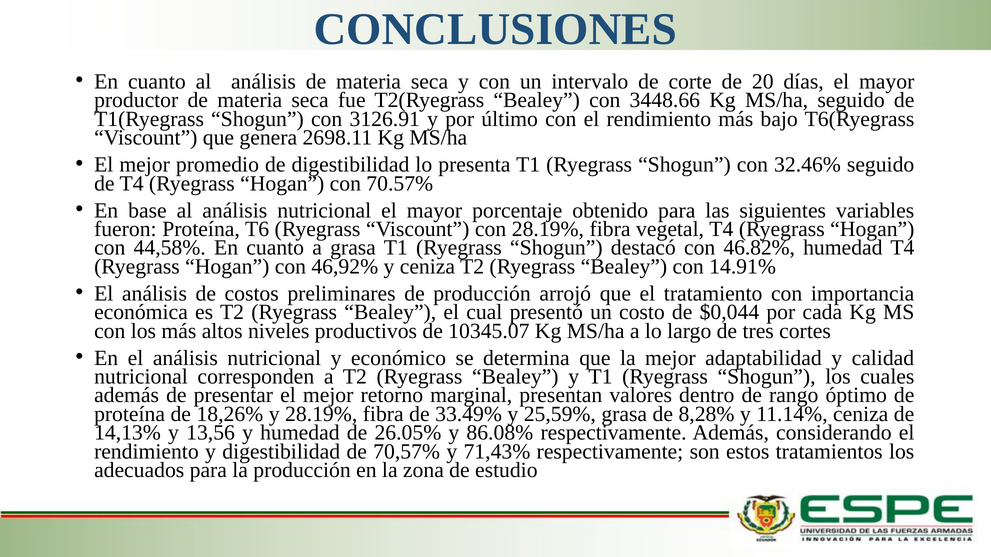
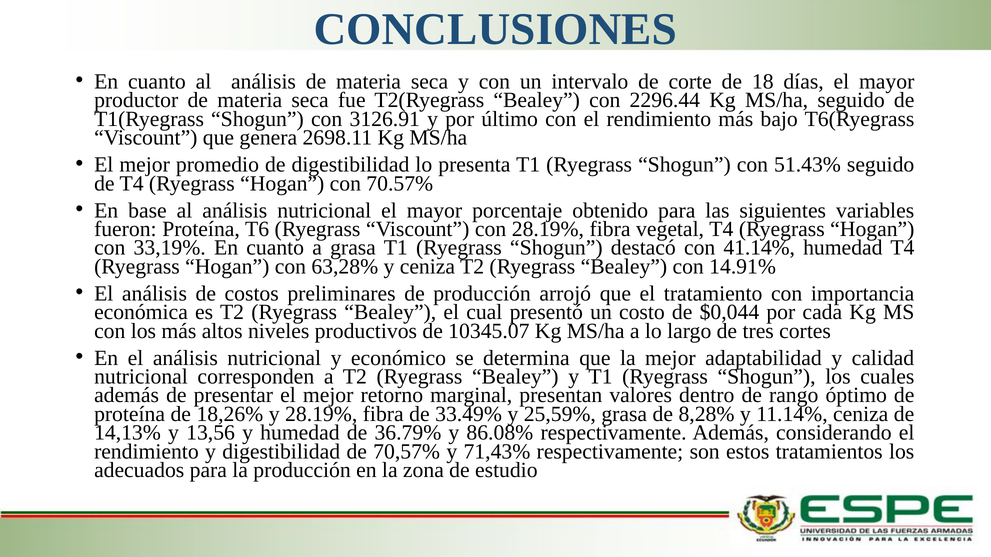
20: 20 -> 18 (763, 82)
3448.66: 3448.66 -> 2296.44 (665, 100)
32.46%: 32.46% -> 51.43% (808, 165)
44,58%: 44,58% -> 33,19% (170, 248)
46.82%: 46.82% -> 41.14% (759, 248)
46,92%: 46,92% -> 63,28% (345, 267)
26.05%: 26.05% -> 36.79% (408, 433)
